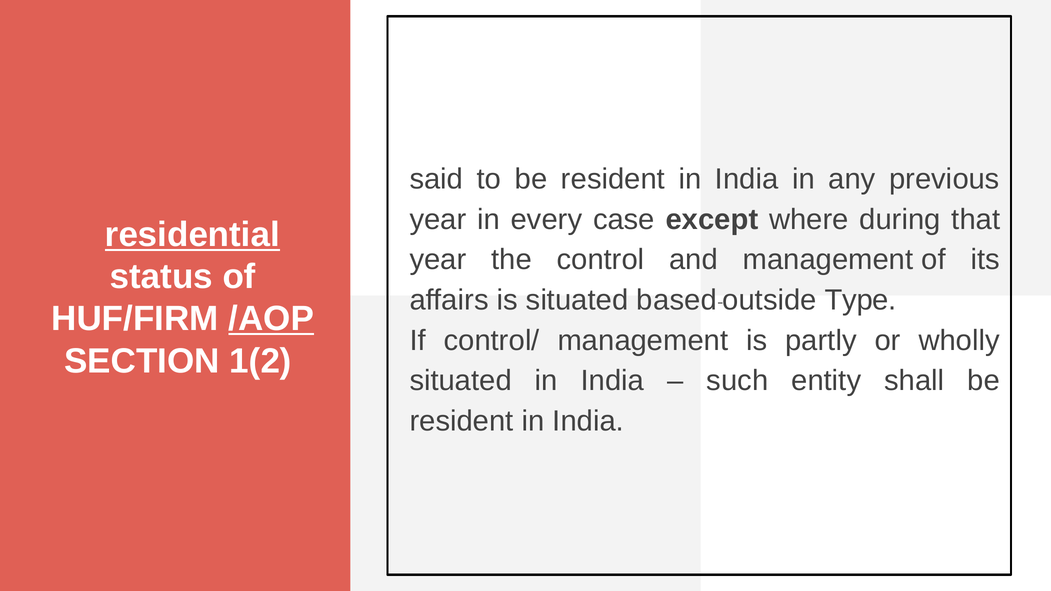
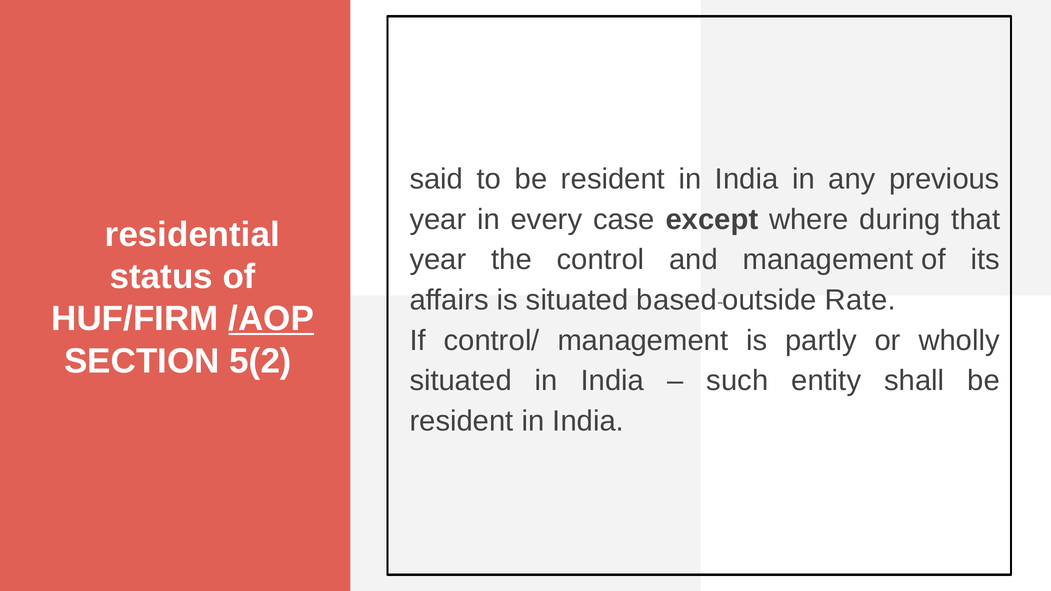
residential underline: present -> none (192, 235)
Type: Type -> Rate (860, 300)
1(2: 1(2 -> 5(2 (261, 361)
